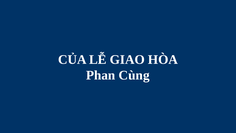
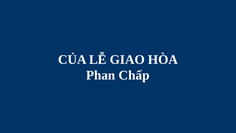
Cùng: Cùng -> Chấp (134, 75)
